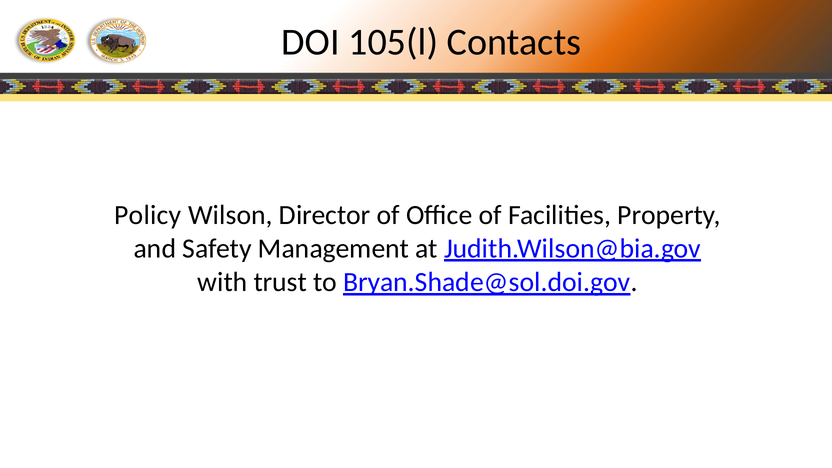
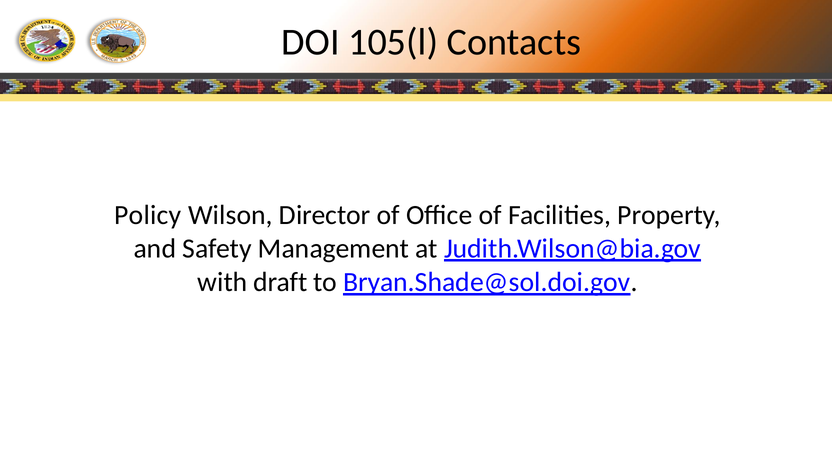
trust: trust -> draft (280, 282)
